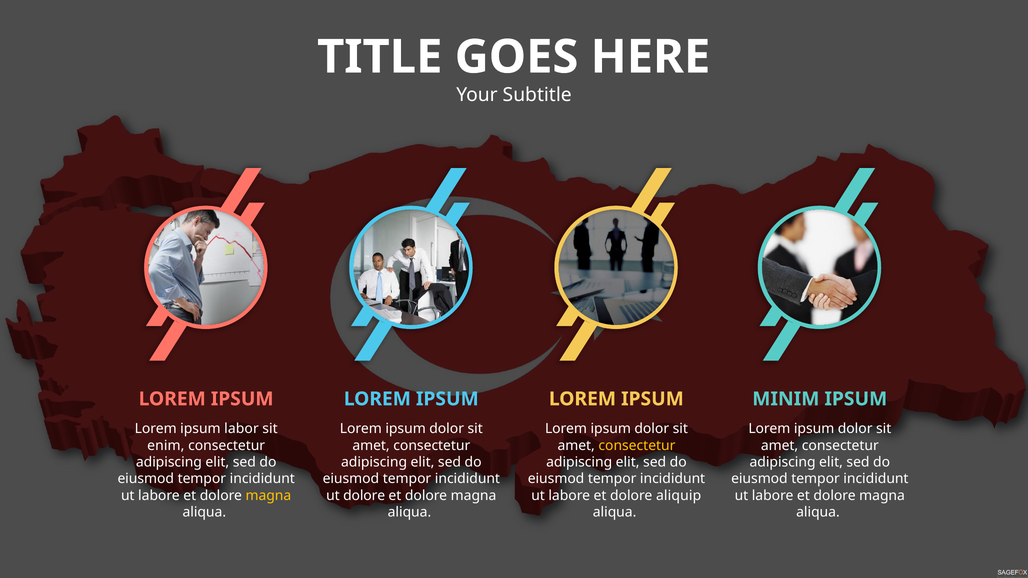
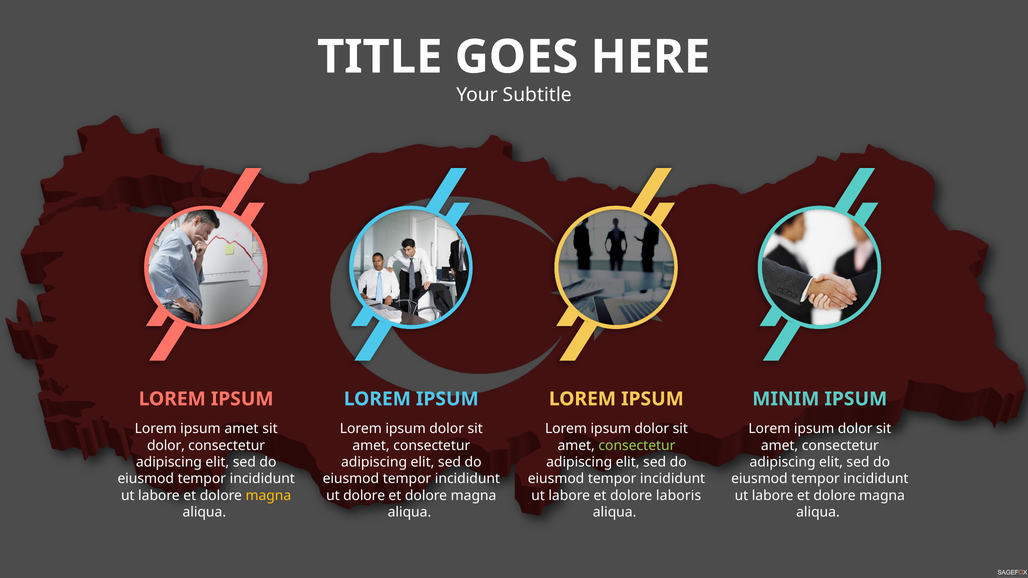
ipsum labor: labor -> amet (241, 429)
enim: enim -> dolor (166, 446)
consectetur colour: yellow -> light green (637, 446)
aliquip: aliquip -> laboris (679, 496)
